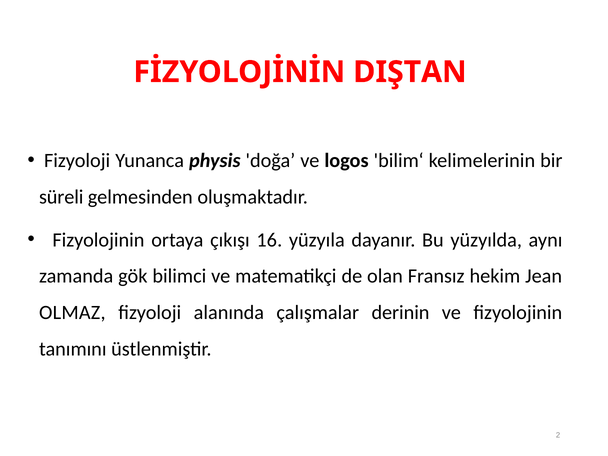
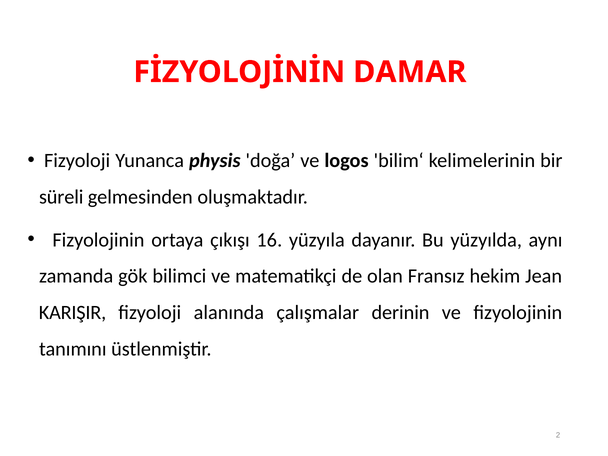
DIŞTAN: DIŞTAN -> DAMAR (410, 72)
OLMAZ: OLMAZ -> KARIŞIR (73, 313)
